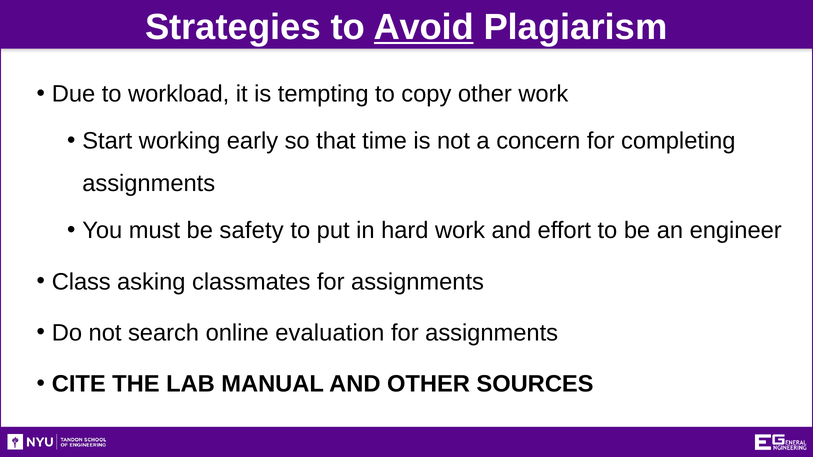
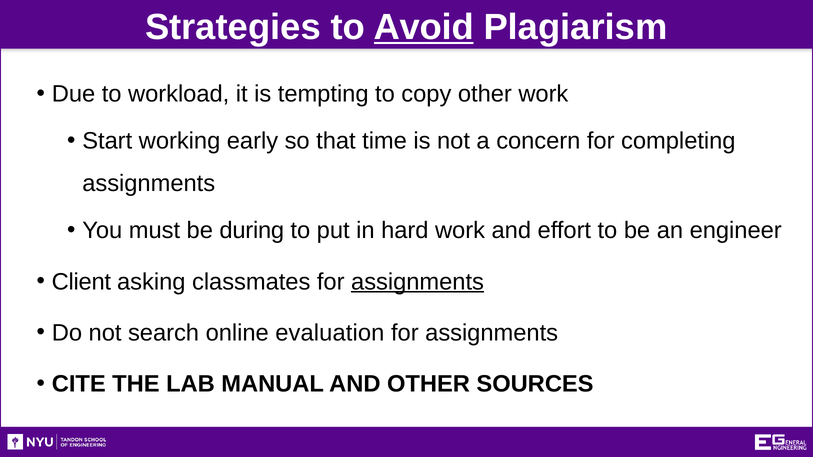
safety: safety -> during (252, 231)
Class: Class -> Client (81, 282)
assignments underline: none -> present (418, 282)
